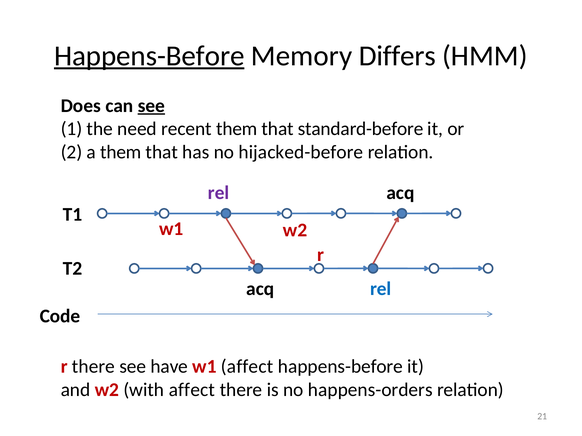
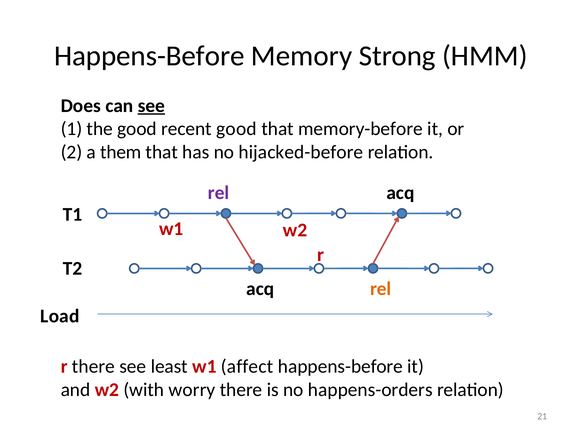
Happens-Before underline: present -> none (149, 56)
Differs: Differs -> Strong (397, 56)
the need: need -> good (137, 129)
recent them: them -> good (236, 129)
standard-before: standard-before -> memory-before (360, 129)
rel colour: blue -> orange (381, 289)
Code: Code -> Load (60, 317)
have: have -> least (169, 367)
with affect: affect -> worry (192, 390)
